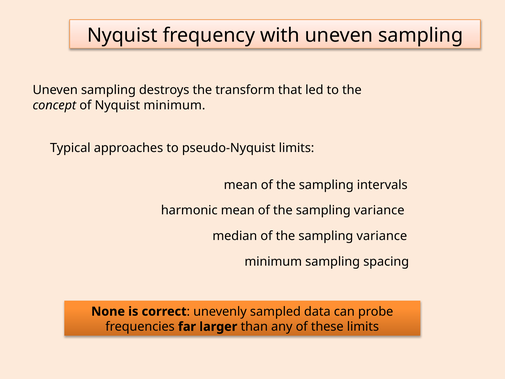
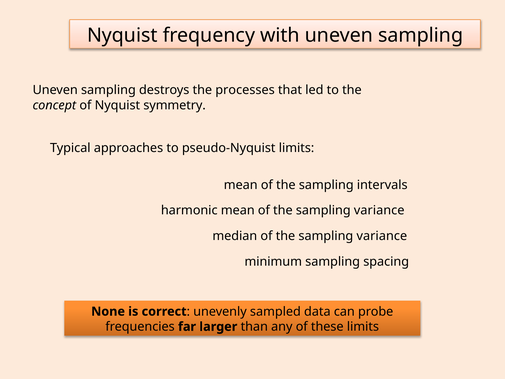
transform: transform -> processes (245, 90)
Nyquist minimum: minimum -> symmetry (175, 105)
